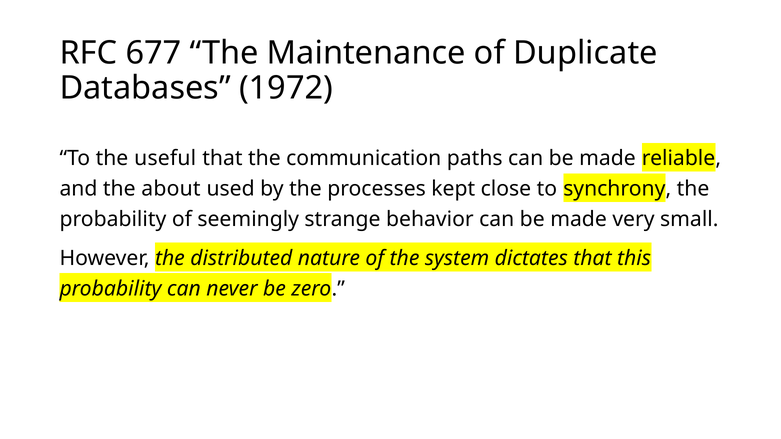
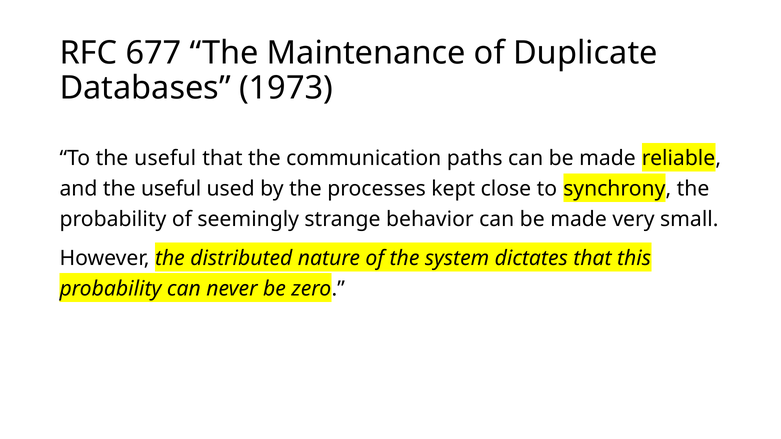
1972: 1972 -> 1973 (286, 88)
and the about: about -> useful (171, 189)
